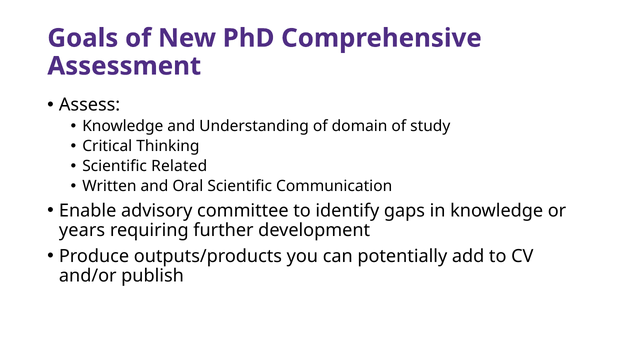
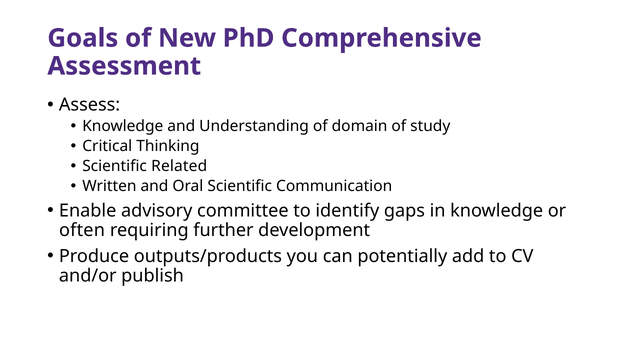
years: years -> often (82, 230)
